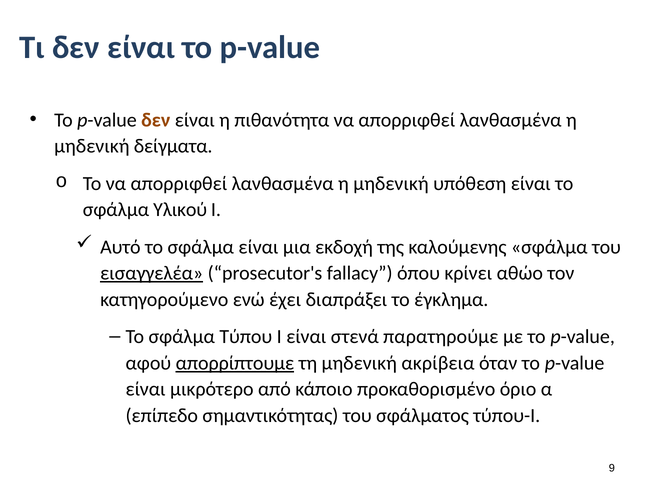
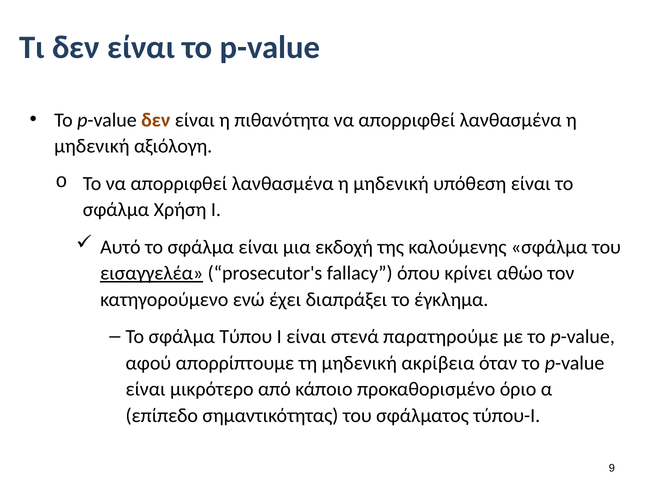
δείγματα: δείγματα -> αξιόλογη (173, 146)
Υλικού: Υλικού -> Χρήση (180, 210)
απορρίπτουμε underline: present -> none (235, 363)
